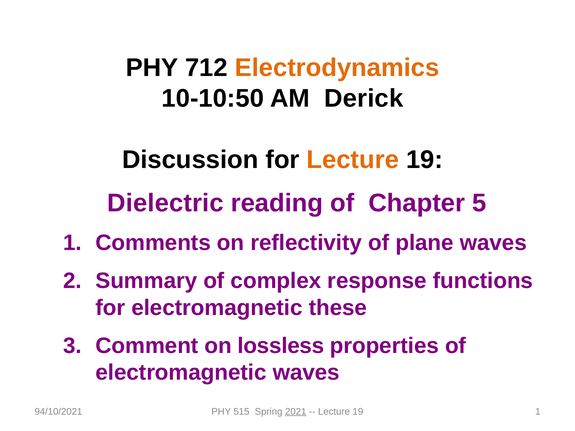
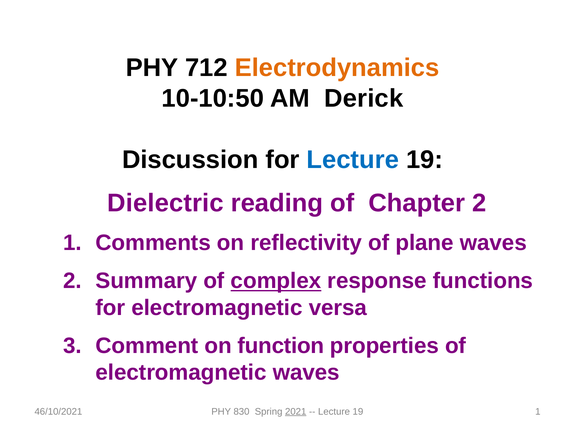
Lecture colour: orange -> blue (353, 160)
Chapter 5: 5 -> 2 (479, 203)
complex underline: none -> present (276, 281)
these: these -> versa (338, 308)
lossless: lossless -> function (281, 346)
94/10/2021: 94/10/2021 -> 46/10/2021 (58, 412)
515: 515 -> 830 (241, 412)
